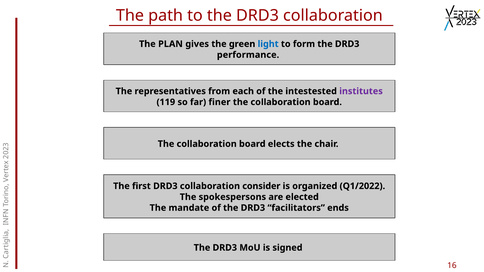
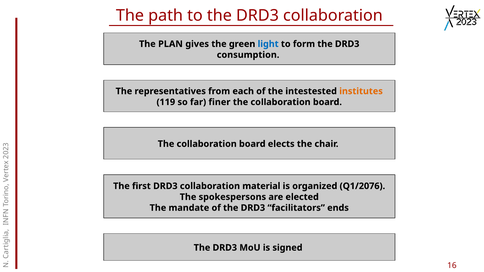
performance: performance -> consumption (248, 55)
institutes colour: purple -> orange (361, 91)
consider: consider -> material (261, 186)
Q1/2022: Q1/2022 -> Q1/2076 (362, 186)
